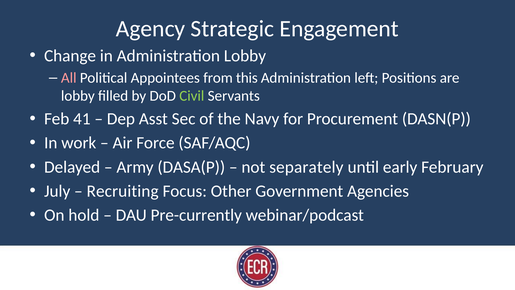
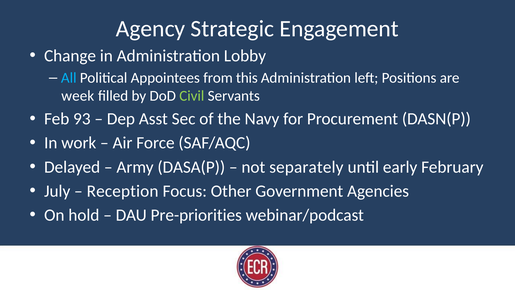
All colour: pink -> light blue (69, 78)
lobby: lobby -> week (78, 96)
41: 41 -> 93 (82, 119)
Recruiting: Recruiting -> Reception (123, 191)
Pre-currently: Pre-currently -> Pre-priorities (196, 215)
